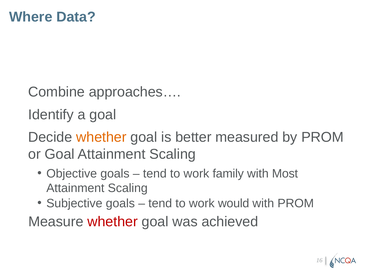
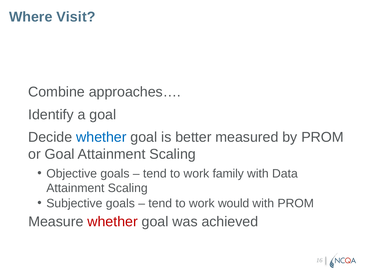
Data: Data -> Visit (76, 17)
whether colour: orange -> blue (101, 137)
Most: Most -> Data (285, 173)
